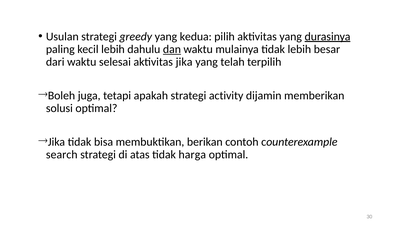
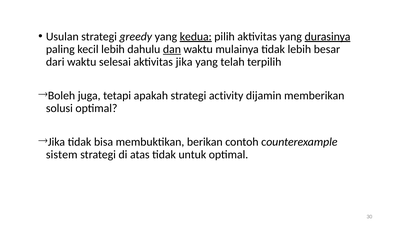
kedua underline: none -> present (196, 36)
search: search -> sistem (62, 155)
harga: harga -> untuk (192, 155)
